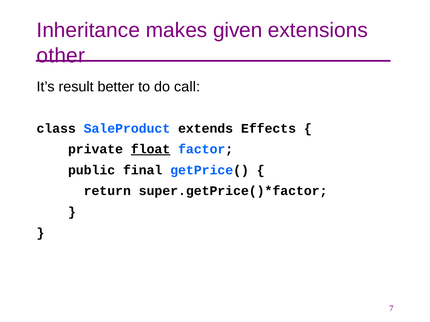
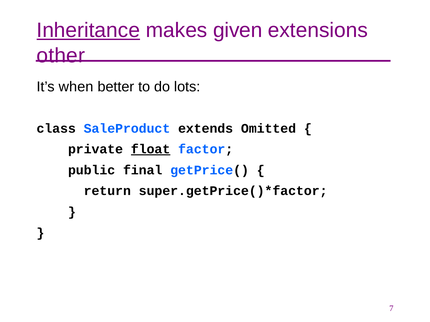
Inheritance underline: none -> present (88, 30)
result: result -> when (76, 87)
call: call -> lots (187, 87)
Effects: Effects -> Omitted (269, 129)
